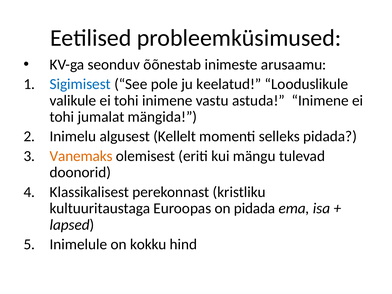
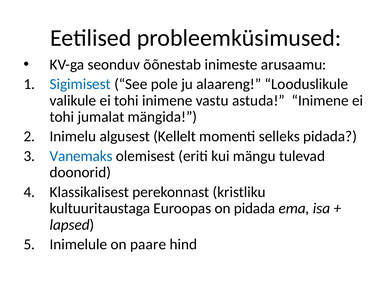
keelatud: keelatud -> alaareng (229, 84)
Vanemaks colour: orange -> blue (81, 156)
kokku: kokku -> paare (148, 244)
